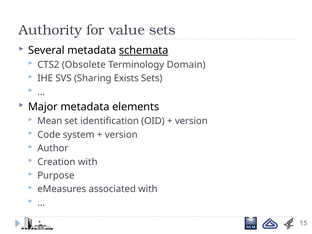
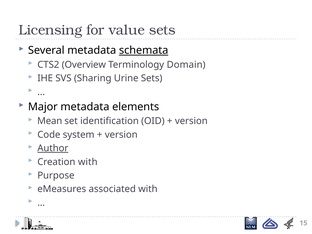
Authority: Authority -> Licensing (50, 30)
Obsolete: Obsolete -> Overview (84, 65)
Exists: Exists -> Urine (126, 78)
Author underline: none -> present (53, 148)
